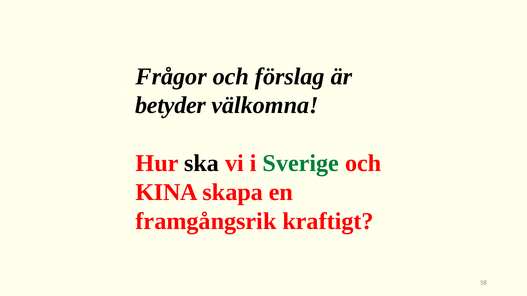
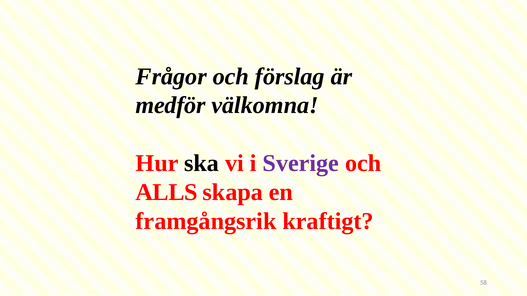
betyder: betyder -> medför (171, 105)
Sverige colour: green -> purple (301, 163)
KINA: KINA -> ALLS (167, 192)
